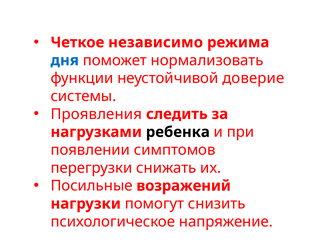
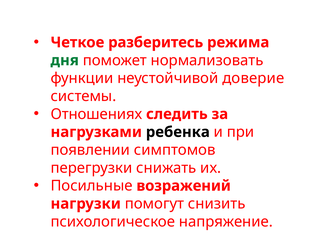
независимо: независимо -> разберитесь (156, 42)
дня colour: blue -> green (65, 60)
Проявления: Проявления -> Отношениях (96, 114)
